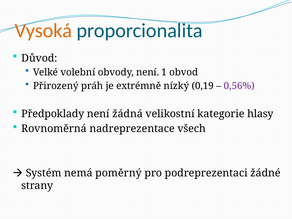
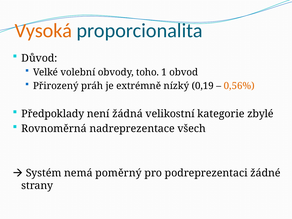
obvody není: není -> toho (148, 72)
0,56% colour: purple -> orange (239, 86)
hlasy: hlasy -> zbylé (260, 114)
